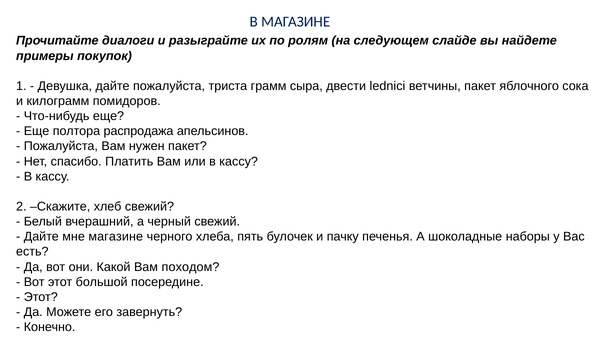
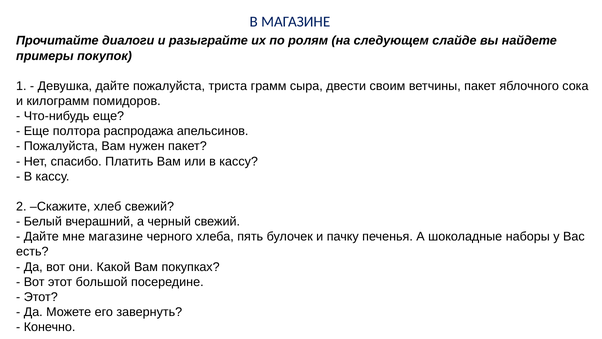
lednici: lednici -> своим (387, 86)
походом: походом -> покупках (191, 267)
